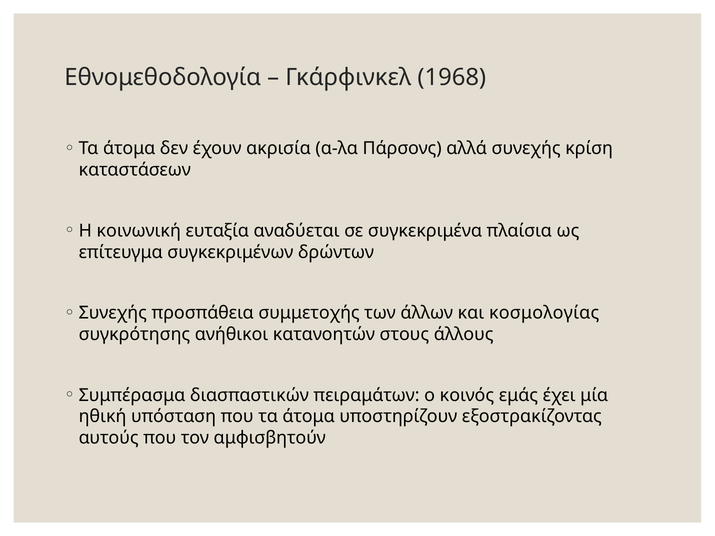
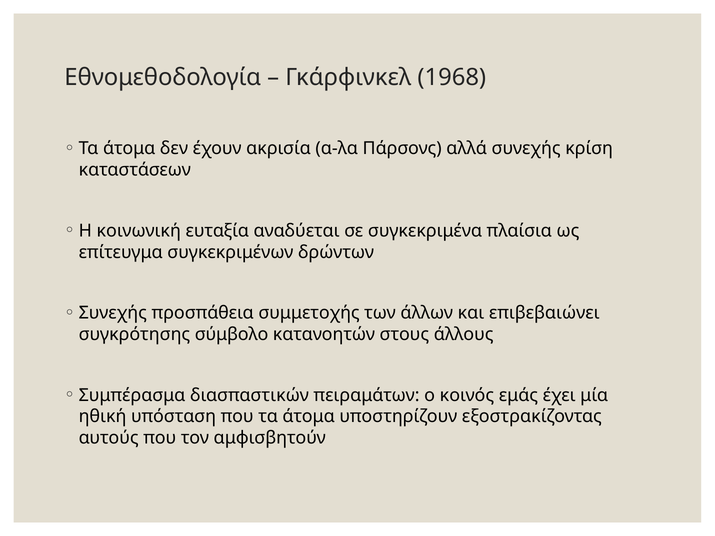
κοσμολογίας: κοσμολογίας -> επιβεβαιώνει (544, 313)
ανήθικοι: ανήθικοι -> σύμβολο (232, 334)
